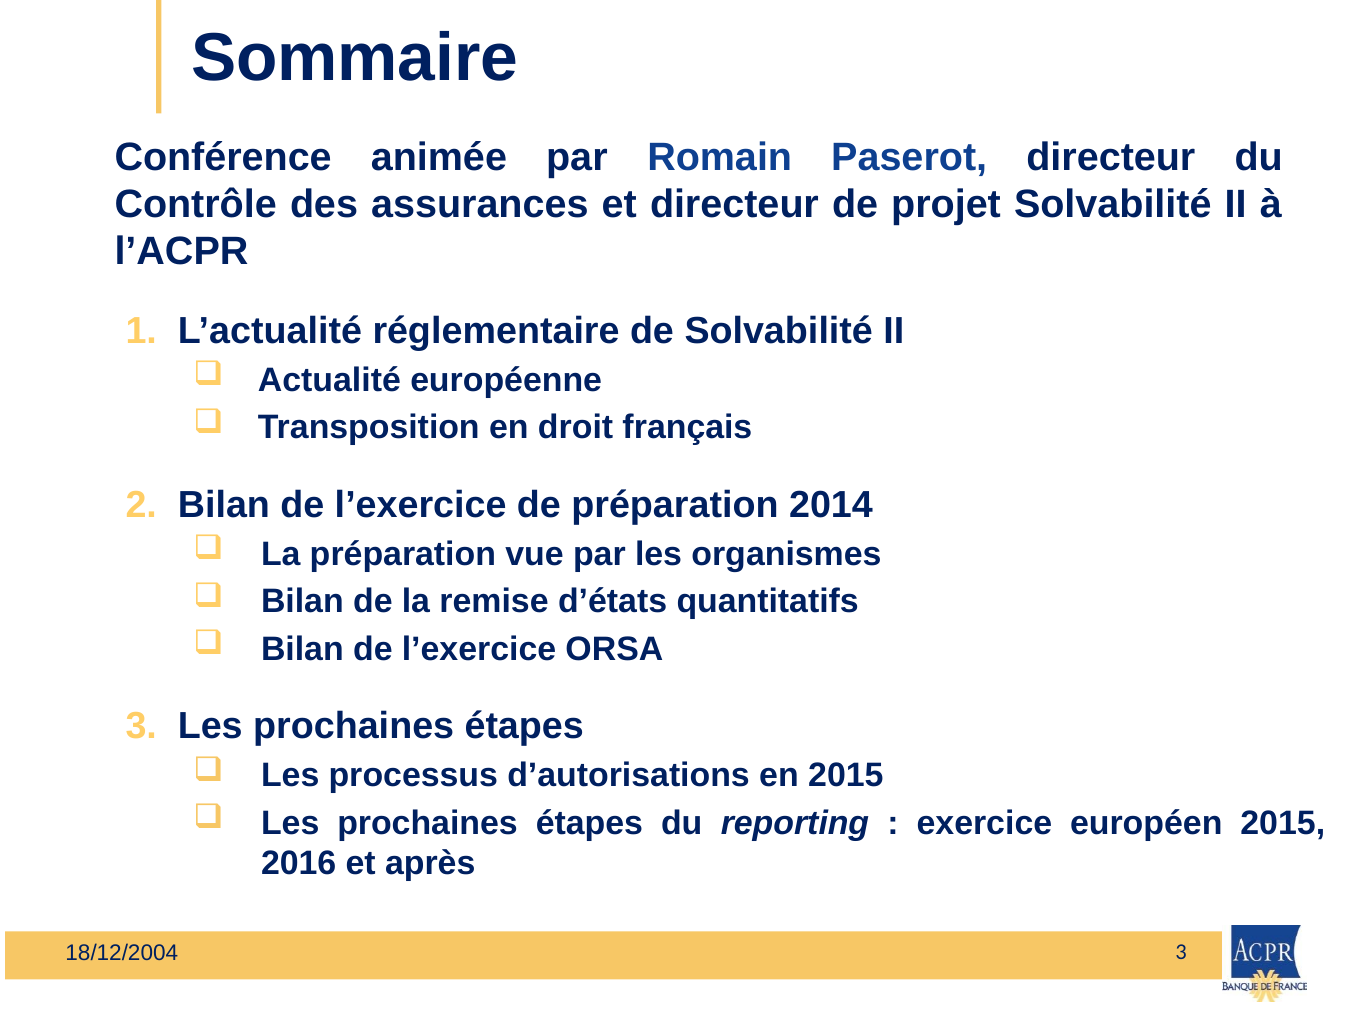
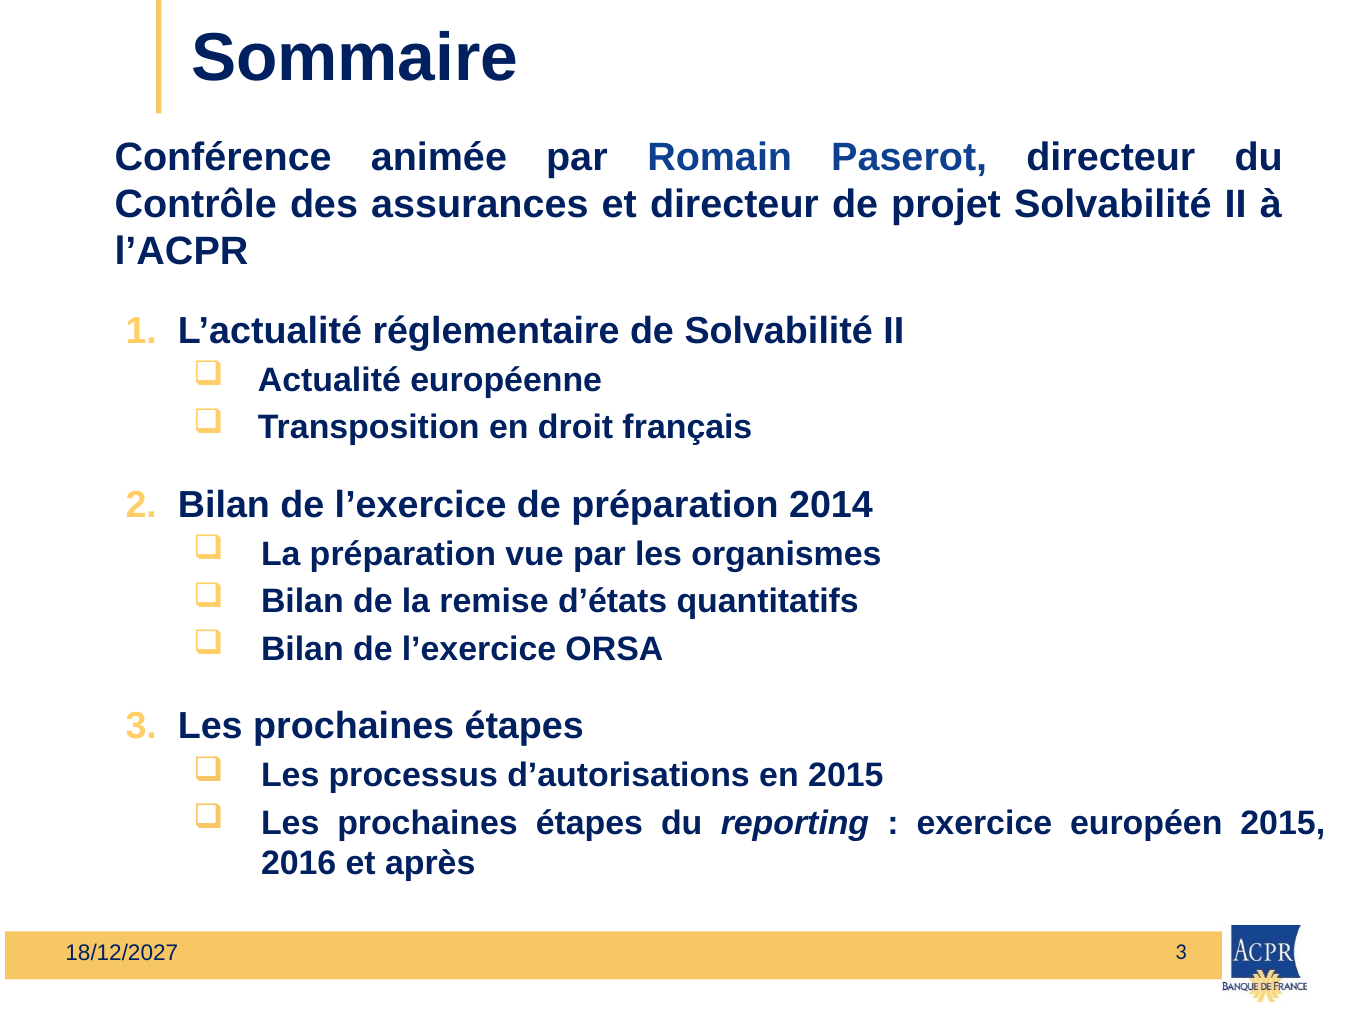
18/12/2004: 18/12/2004 -> 18/12/2027 (122, 953)
